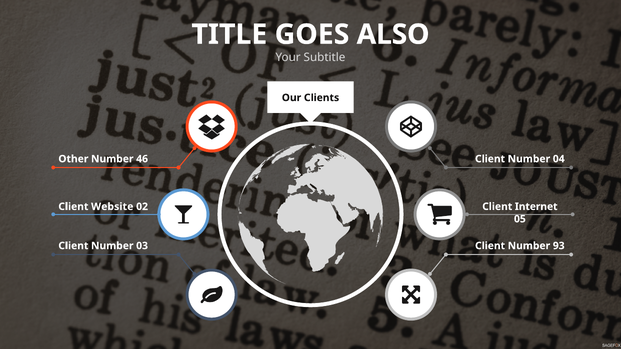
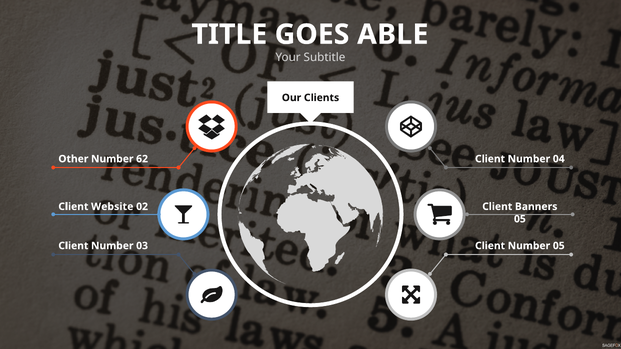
ALSO: ALSO -> ABLE (393, 34)
46: 46 -> 62 (142, 159)
Internet: Internet -> Banners (536, 207)
Number 93: 93 -> 05 (559, 246)
